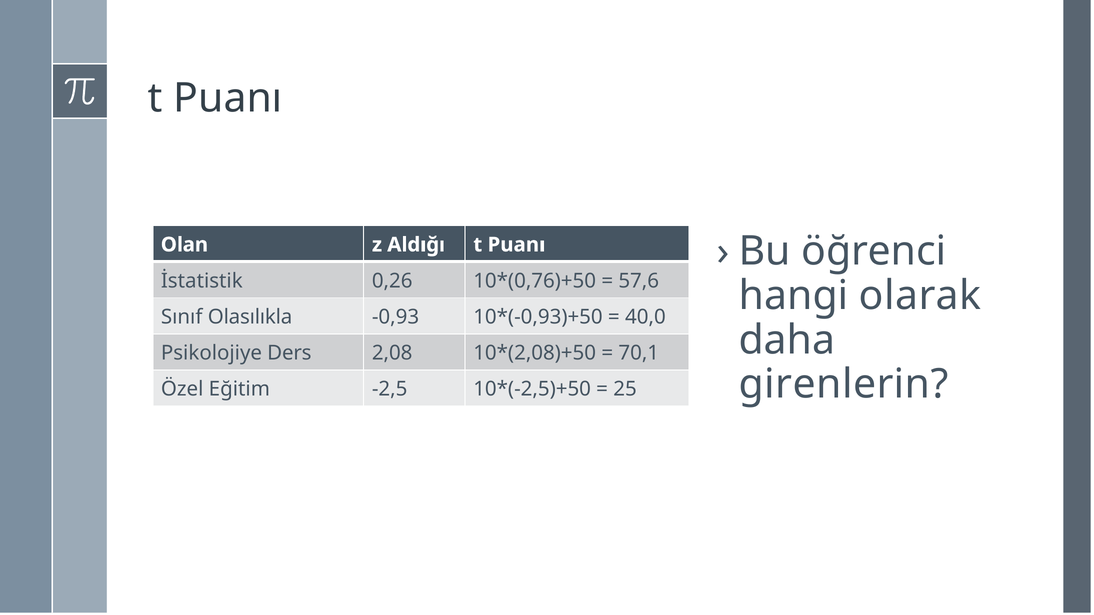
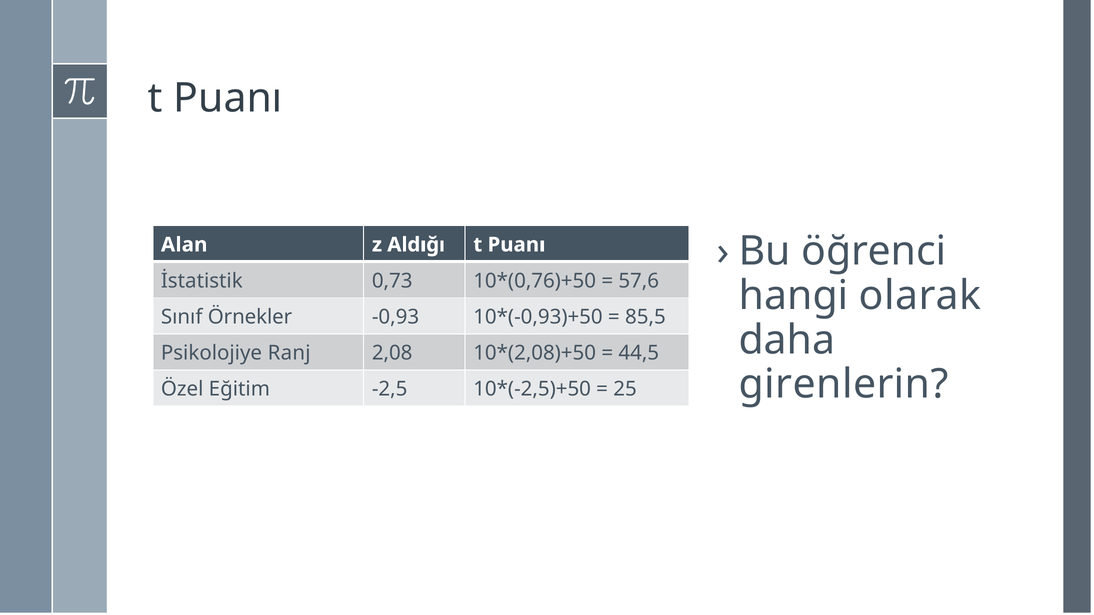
Olan: Olan -> Alan (184, 245)
0,26: 0,26 -> 0,73 (392, 281)
Olasılıkla: Olasılıkla -> Örnekler (250, 317)
40,0: 40,0 -> 85,5 (645, 317)
Ders: Ders -> Ranj (289, 353)
70,1: 70,1 -> 44,5 (639, 353)
